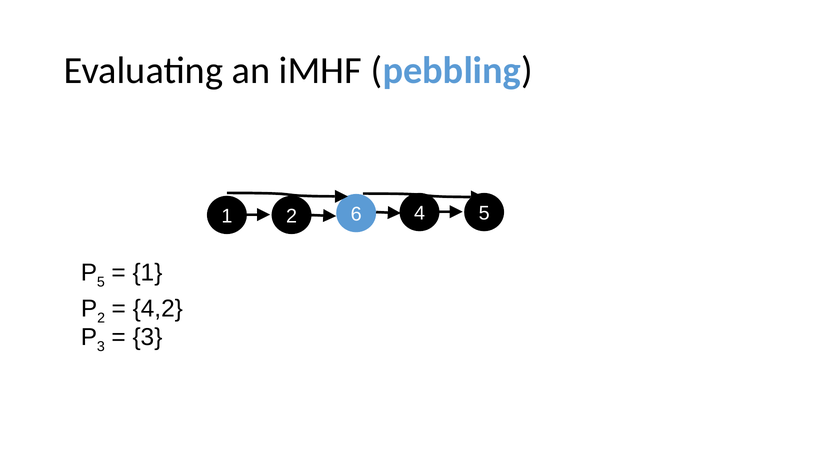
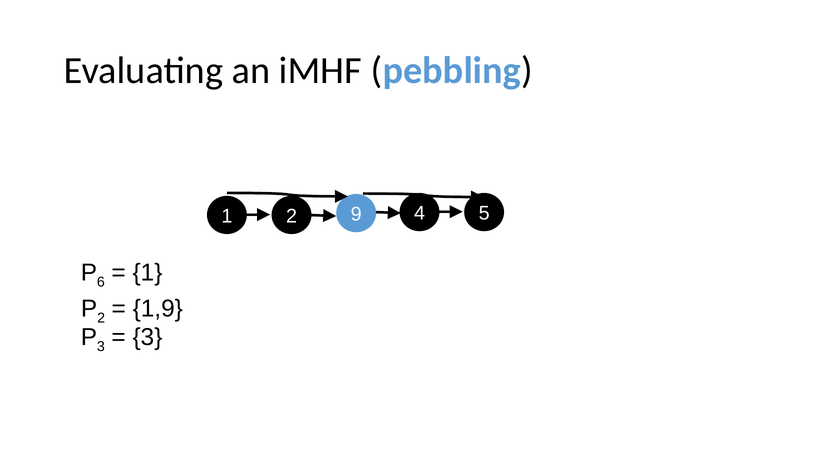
6: 6 -> 9 (356, 214)
5: 5 -> 6 (101, 282)
4,2: 4,2 -> 1,9 (158, 308)
